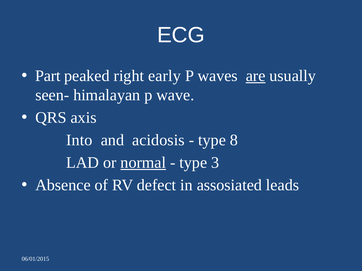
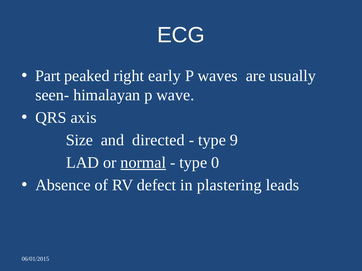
are underline: present -> none (256, 76)
Into: Into -> Size (79, 140)
acidosis: acidosis -> directed (158, 140)
8: 8 -> 9 (234, 140)
3: 3 -> 0 (215, 163)
assosiated: assosiated -> plastering (229, 185)
